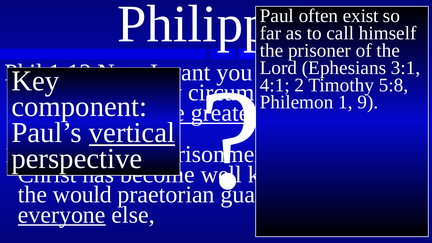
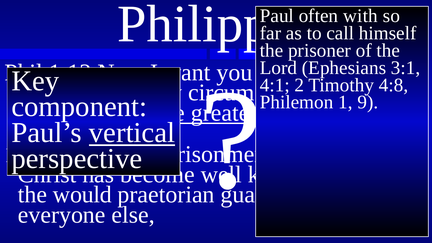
exist: exist -> with (360, 16)
5:8: 5:8 -> 4:8 (394, 85)
everyone underline: present -> none (62, 215)
